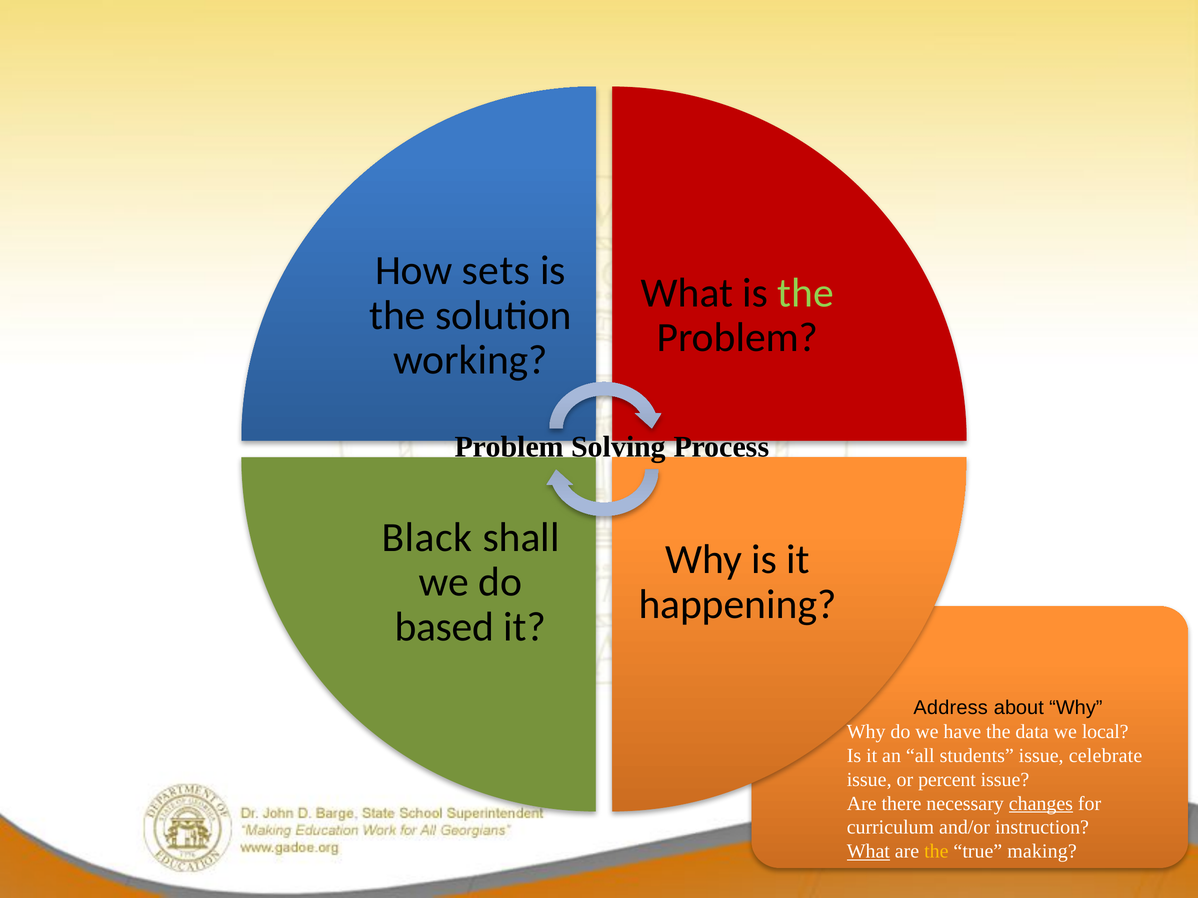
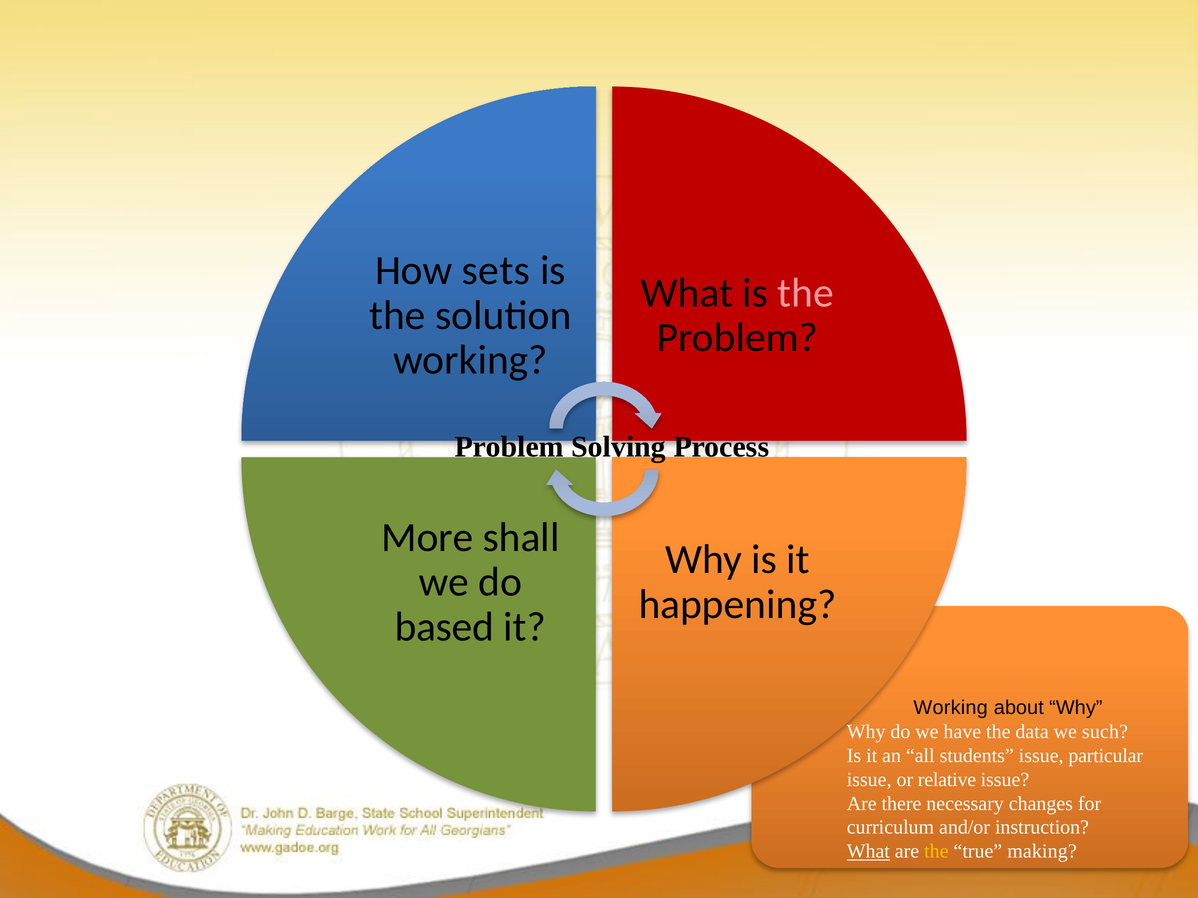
the colour: light green -> pink (806, 293)
Black: Black -> More (427, 538)
Address: Address -> Working (951, 708)
local: local -> such (1105, 732)
celebrate: celebrate -> particular (1106, 756)
percent: percent -> relative (947, 780)
changes underline: present -> none (1041, 804)
